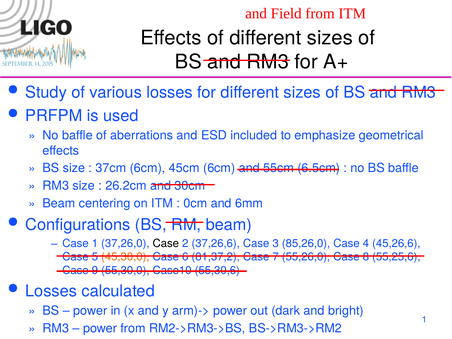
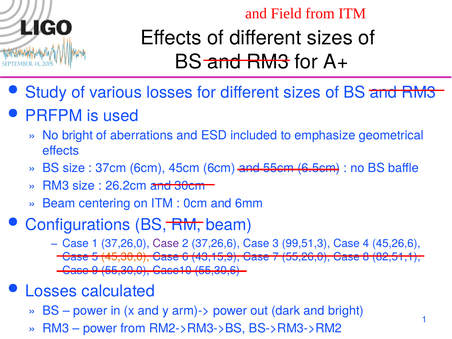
No baffle: baffle -> bright (77, 135)
Case colour: black -> purple (166, 243)
85,26,0: 85,26,0 -> 99,51,3 (306, 243)
81,37,2: 81,37,2 -> 43,15,9 (216, 257)
55,25,6: 55,25,6 -> 82,51,1 (396, 257)
